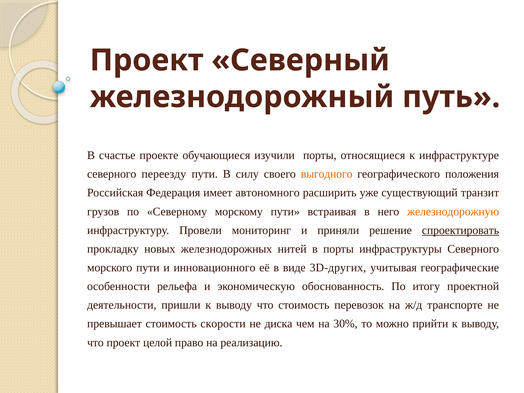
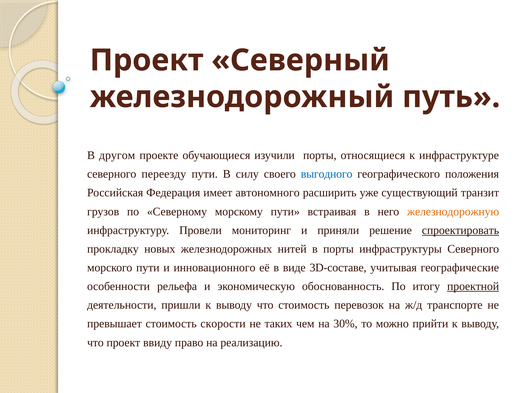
счастье: счастье -> другом (117, 155)
выгодного colour: orange -> blue (327, 174)
3D-других: 3D-других -> 3D-составе (338, 268)
проектной underline: none -> present (473, 286)
диска: диска -> таких (278, 324)
целой: целой -> ввиду (158, 343)
